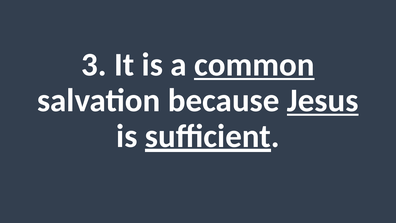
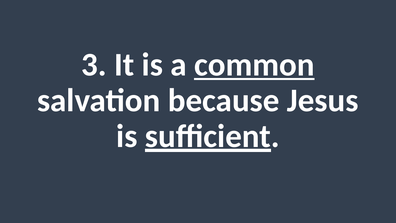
Jesus underline: present -> none (323, 100)
